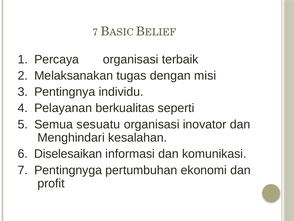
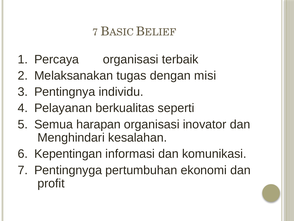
sesuatu: sesuatu -> harapan (99, 124)
Diselesaikan: Diselesaikan -> Kepentingan (68, 153)
